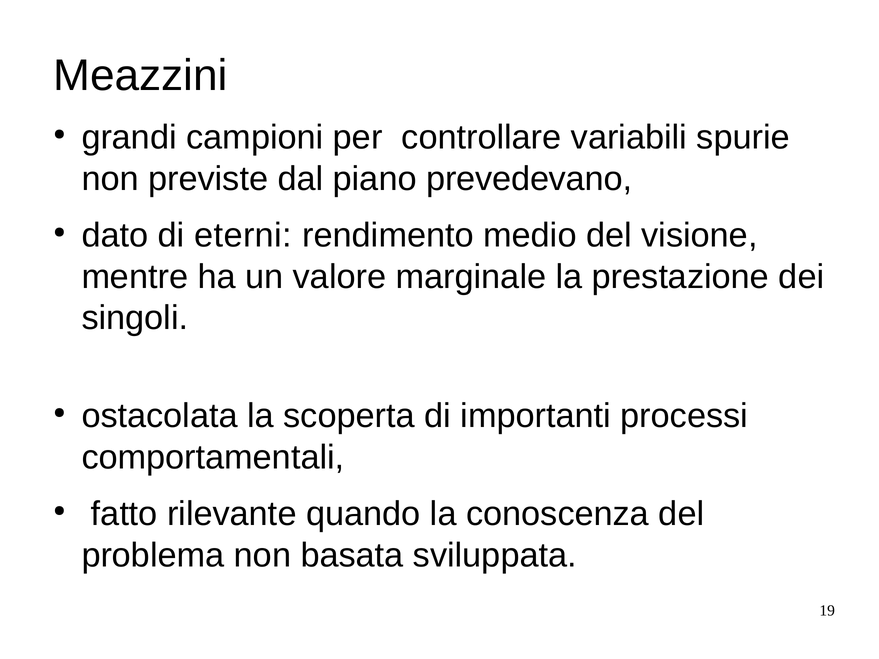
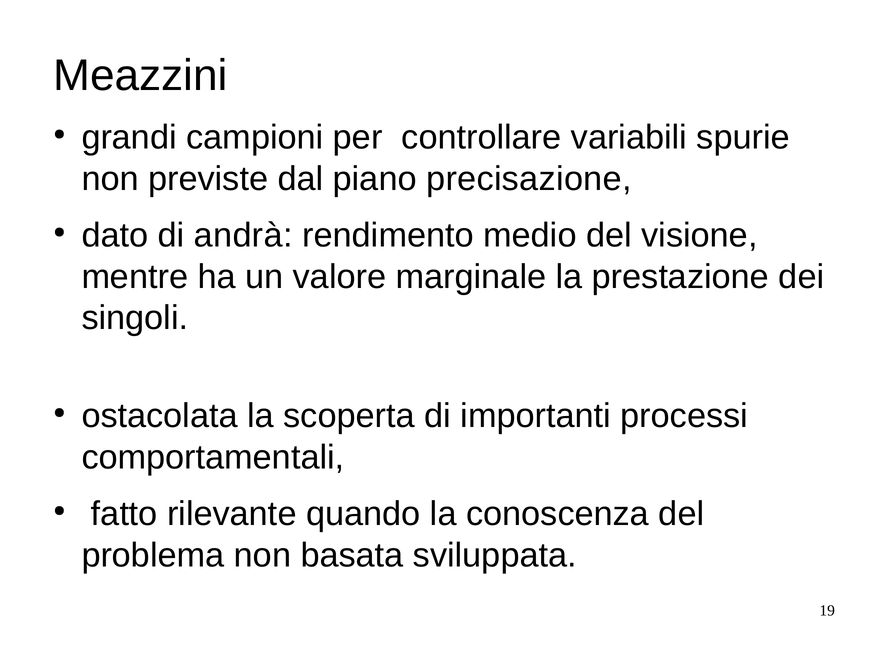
prevedevano: prevedevano -> precisazione (529, 179)
eterni: eterni -> andrà (243, 236)
